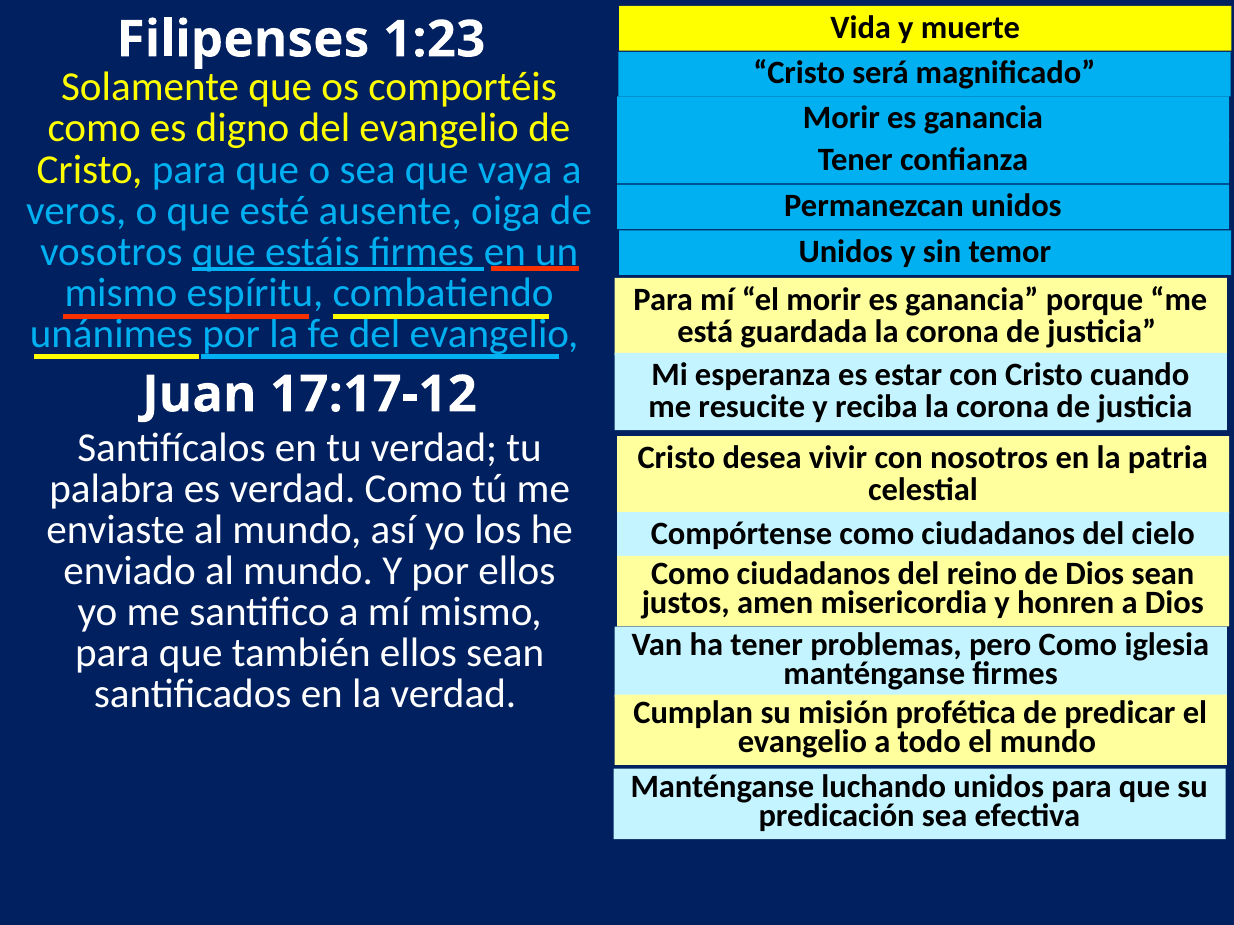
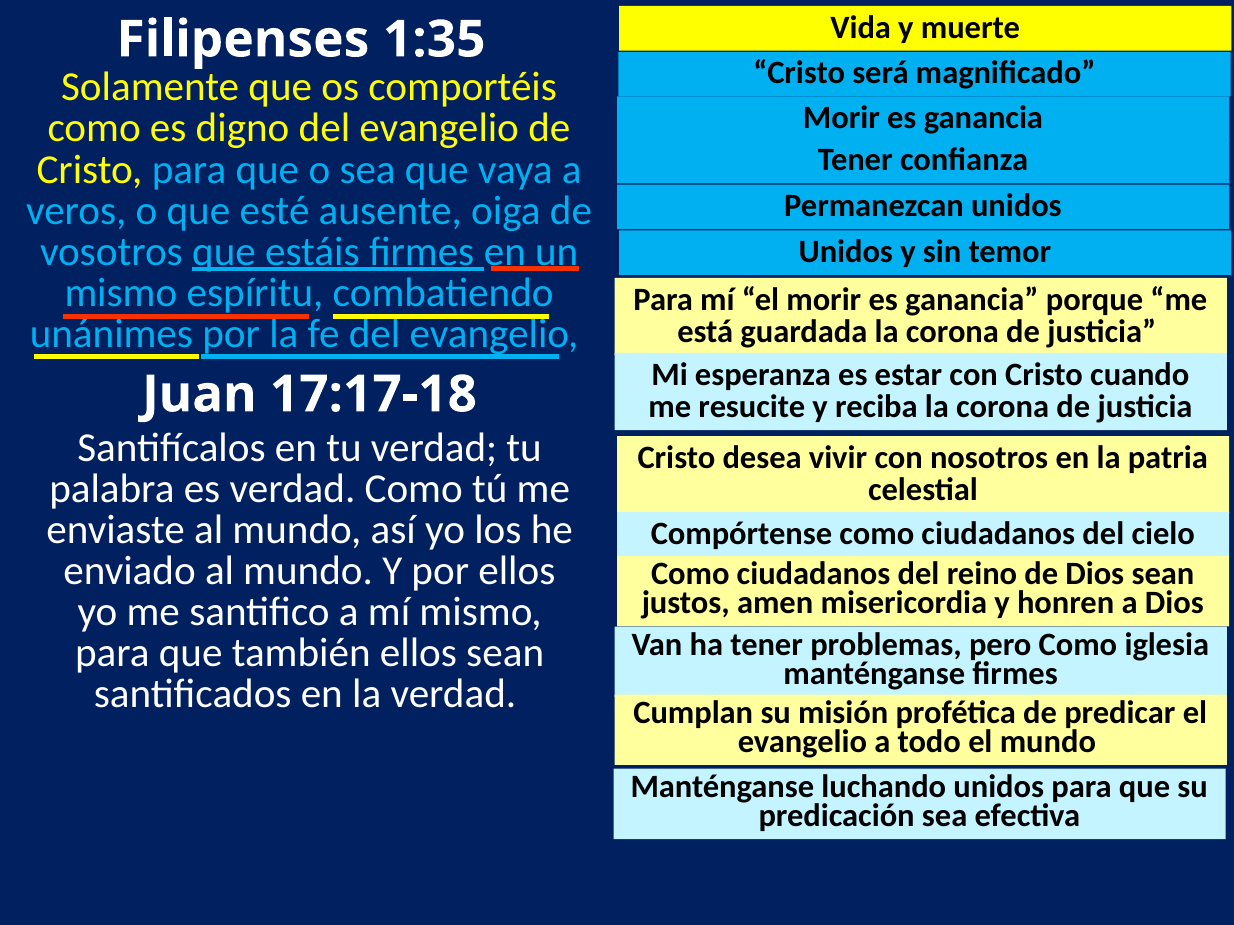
1:23: 1:23 -> 1:35 (434, 40)
17:17-12: 17:17-12 -> 17:17-18 (373, 395)
